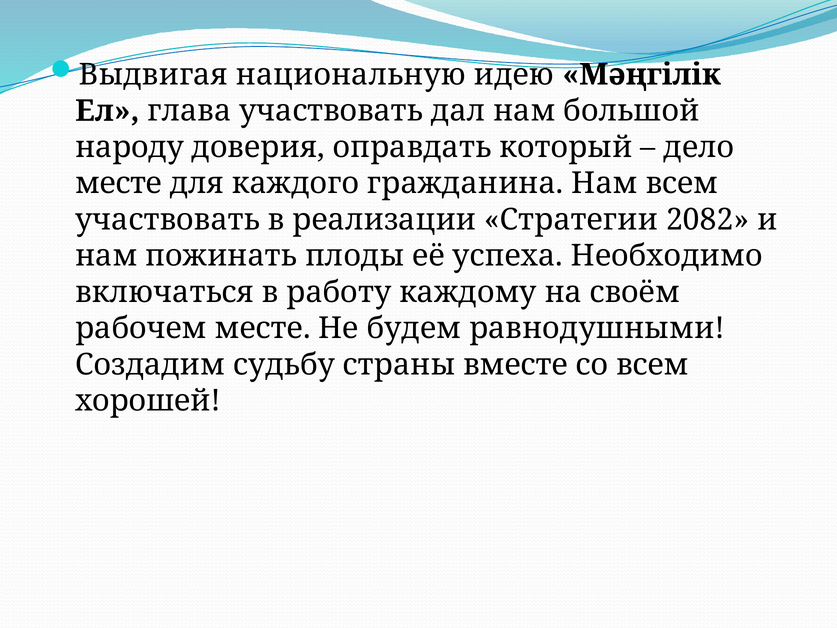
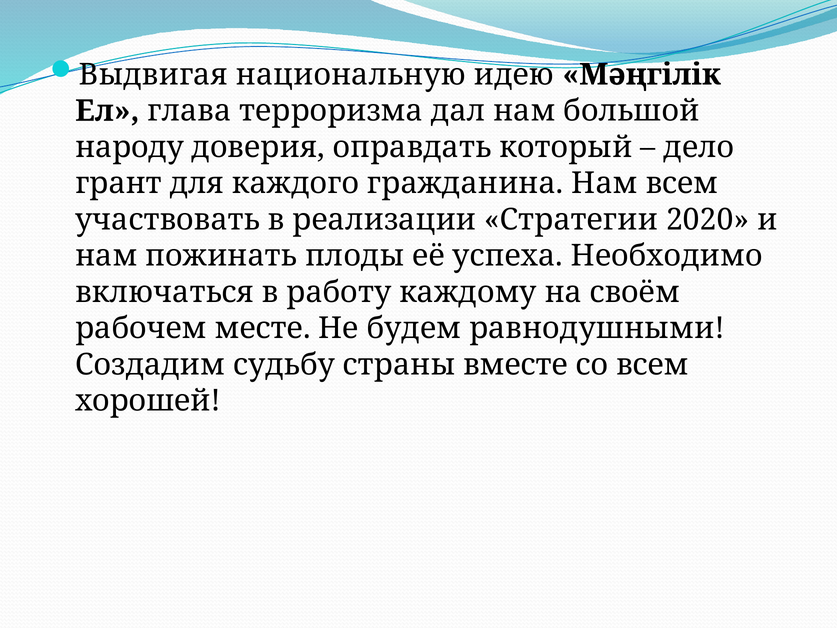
глава участвовать: участвовать -> терроризма (331, 111)
месте: месте -> грант (119, 183)
2082: 2082 -> 2020 (708, 220)
